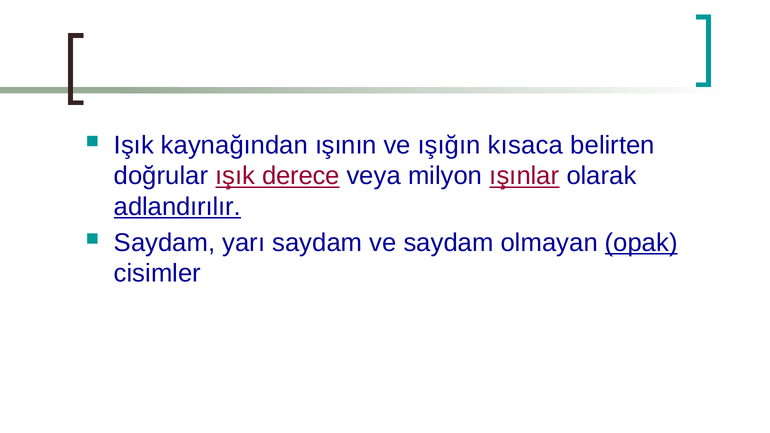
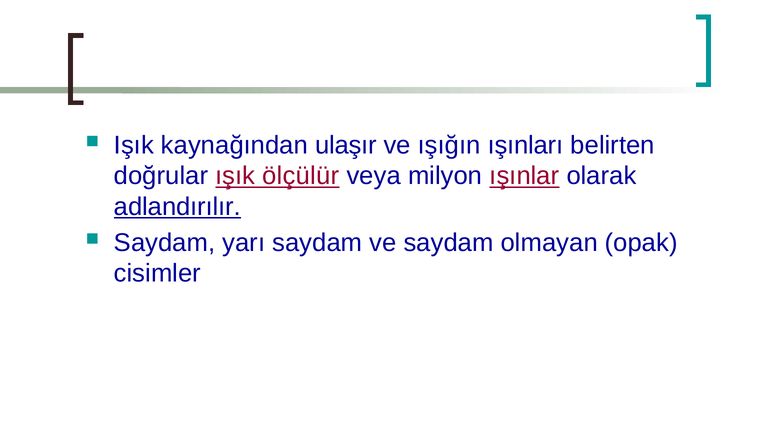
ışının: ışının -> ulaşır (346, 145)
kısaca: kısaca -> ışınları (526, 145)
derece: derece -> ölçülür (301, 176)
opak underline: present -> none (641, 243)
